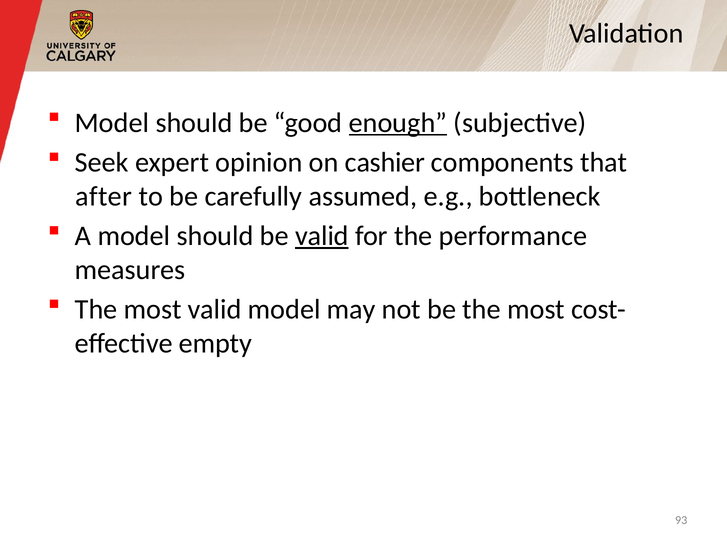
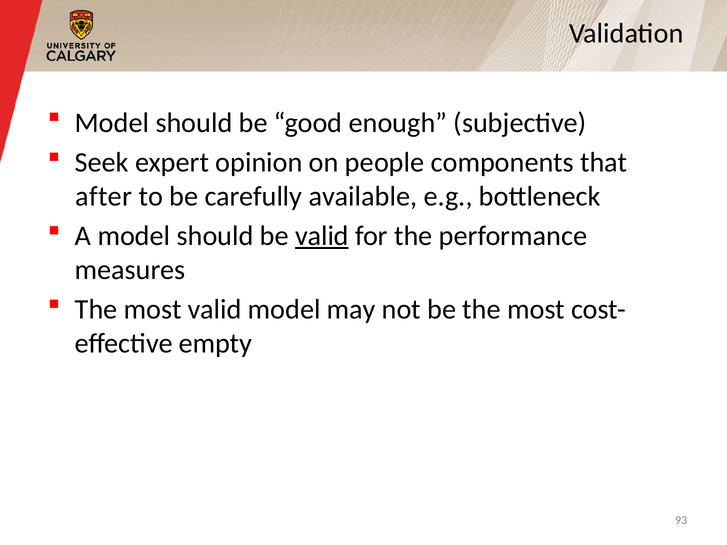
enough underline: present -> none (398, 123)
cashier: cashier -> people (385, 162)
assumed: assumed -> available (363, 196)
